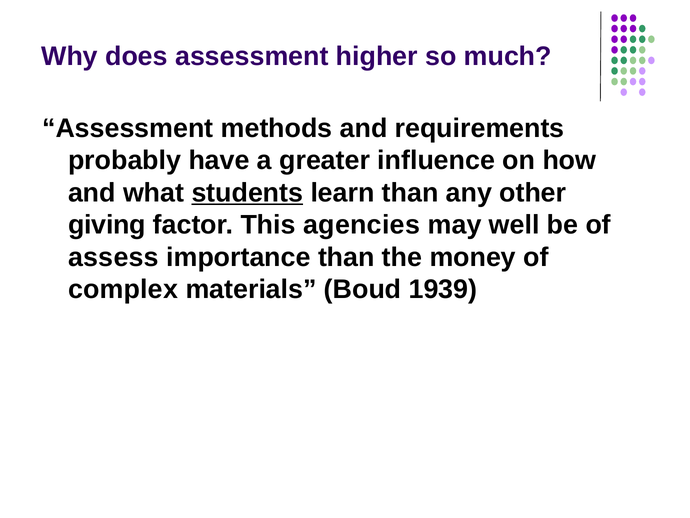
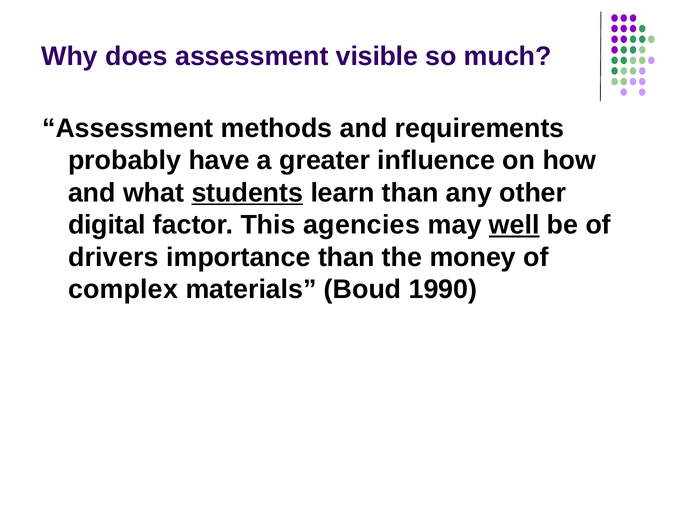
higher: higher -> visible (377, 56)
giving: giving -> digital (107, 225)
well underline: none -> present (514, 225)
assess: assess -> drivers (113, 257)
1939: 1939 -> 1990 (443, 289)
